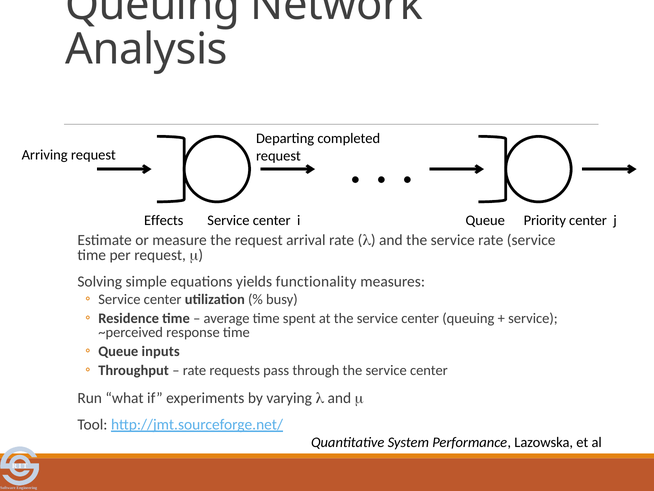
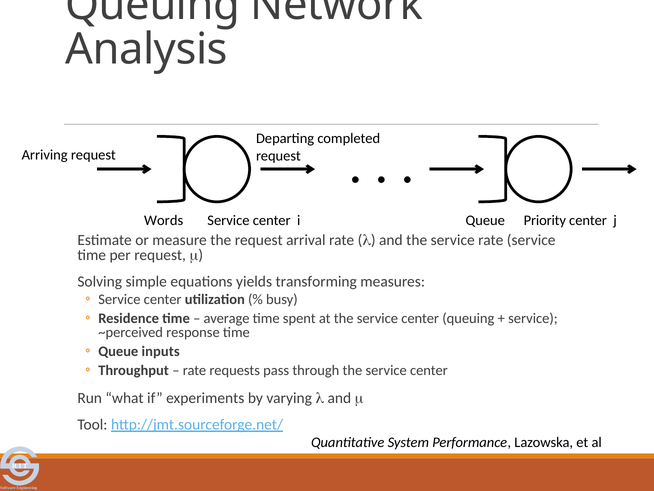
Effects: Effects -> Words (164, 220)
functionality: functionality -> transforming (316, 281)
